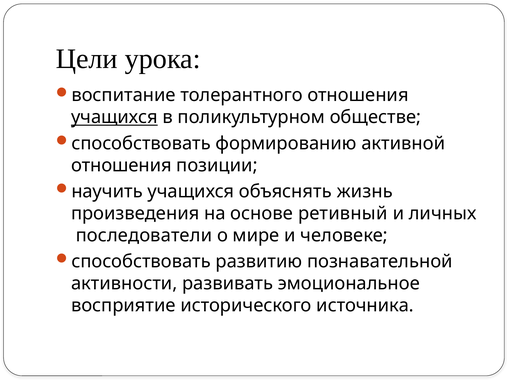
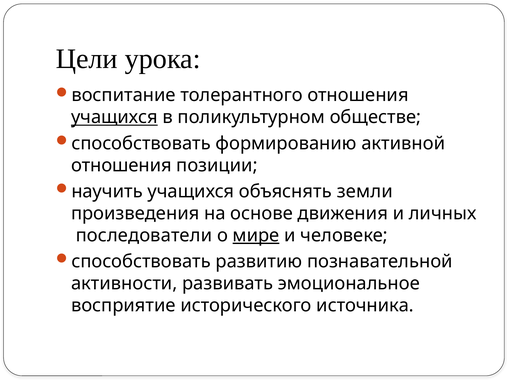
жизнь: жизнь -> земли (365, 191)
ретивный: ретивный -> движения (343, 213)
мире underline: none -> present (256, 235)
